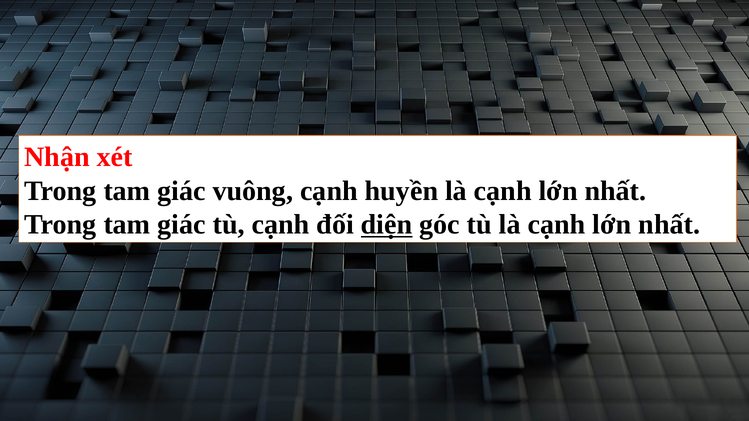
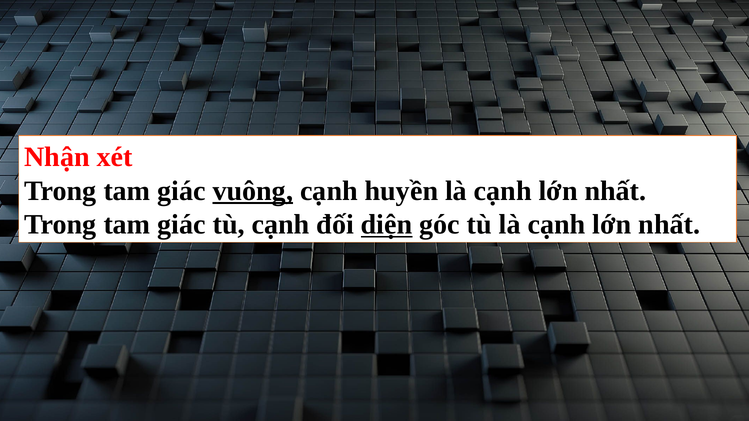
vuông underline: none -> present (253, 191)
